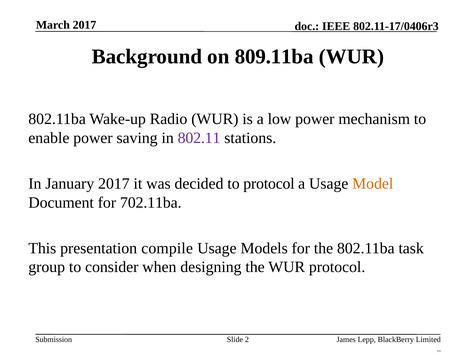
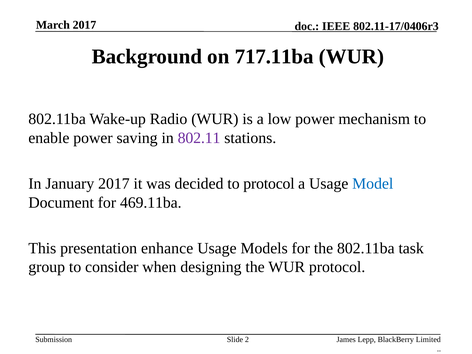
809.11ba: 809.11ba -> 717.11ba (274, 57)
Model colour: orange -> blue (373, 184)
702.11ba: 702.11ba -> 469.11ba (151, 203)
compile: compile -> enhance (167, 248)
